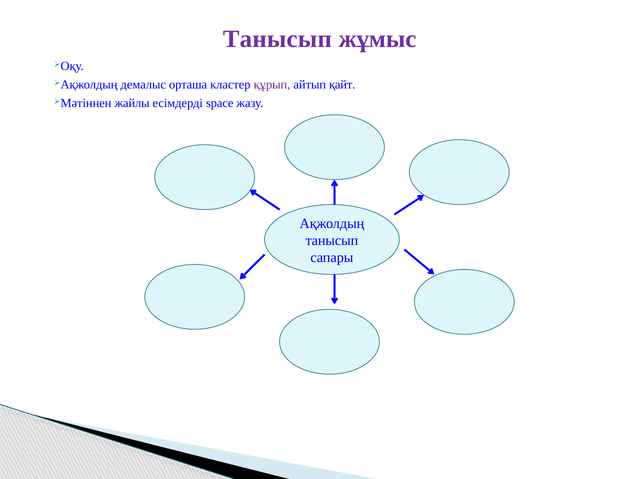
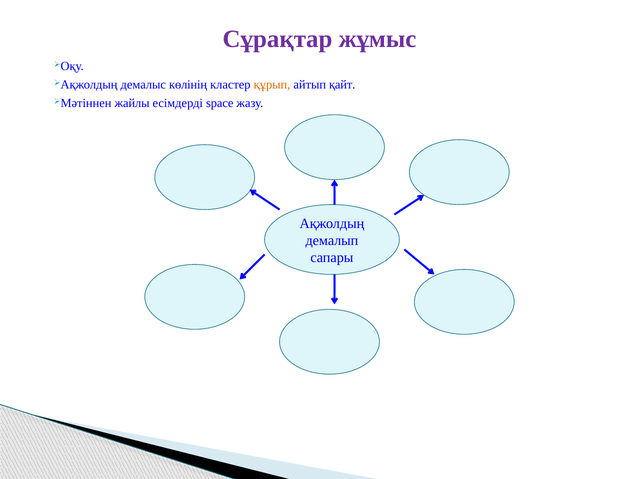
Танысып: Танысып -> Сұрақтар (277, 39)
орташа: орташа -> көлінің (188, 85)
құрып colour: purple -> orange (272, 85)
танысып: танысып -> демалып (332, 241)
